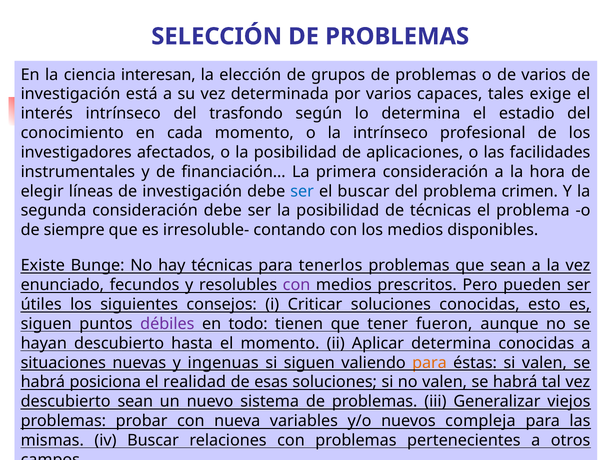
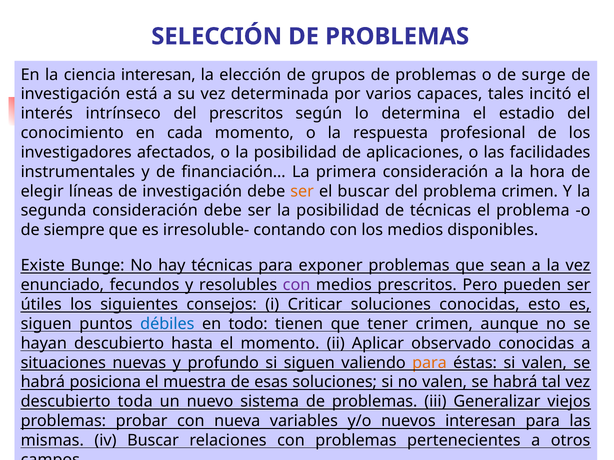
de varios: varios -> surge (544, 75)
exige: exige -> incitó (550, 94)
del trasfondo: trasfondo -> prescritos (246, 114)
la intrínseco: intrínseco -> respuesta (390, 133)
ser colour: blue -> orange (302, 191)
tenerlos: tenerlos -> exponer (331, 266)
débiles colour: purple -> blue (167, 324)
tener fueron: fueron -> crimen (444, 324)
Aplicar determina: determina -> observado (451, 344)
ingenuas: ingenuas -> profundo (223, 363)
realidad: realidad -> muestra (195, 383)
descubierto sean: sean -> toda (135, 402)
nuevos compleja: compleja -> interesan (481, 421)
